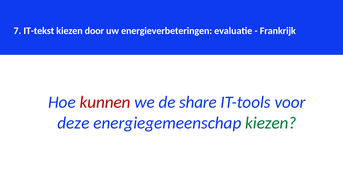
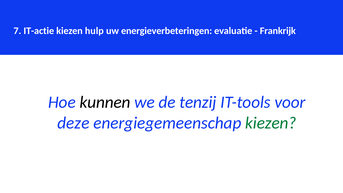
IT-tekst: IT-tekst -> IT-actie (39, 31)
door: door -> hulp (94, 31)
kunnen colour: red -> black (105, 102)
share: share -> tenzij (198, 102)
